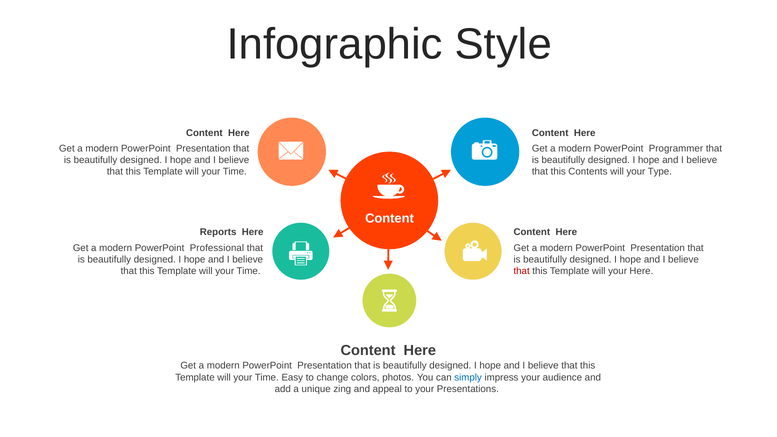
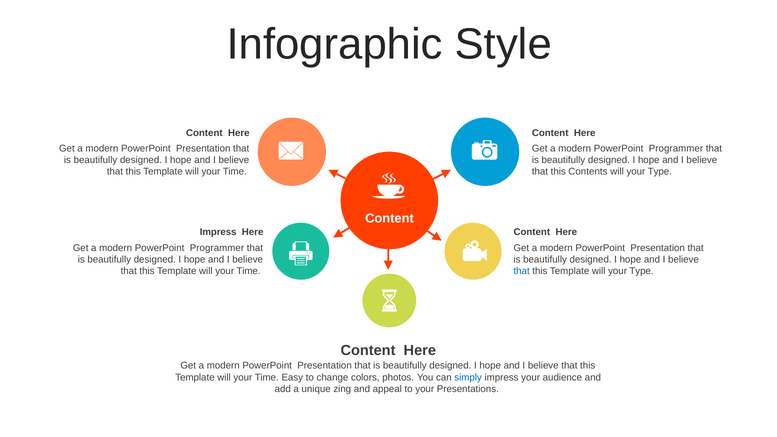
Reports: Reports -> Impress (218, 232)
Professional: Professional -> Programmer (217, 248)
that colour: red -> blue (522, 271)
Template will your Here: Here -> Type (641, 271)
